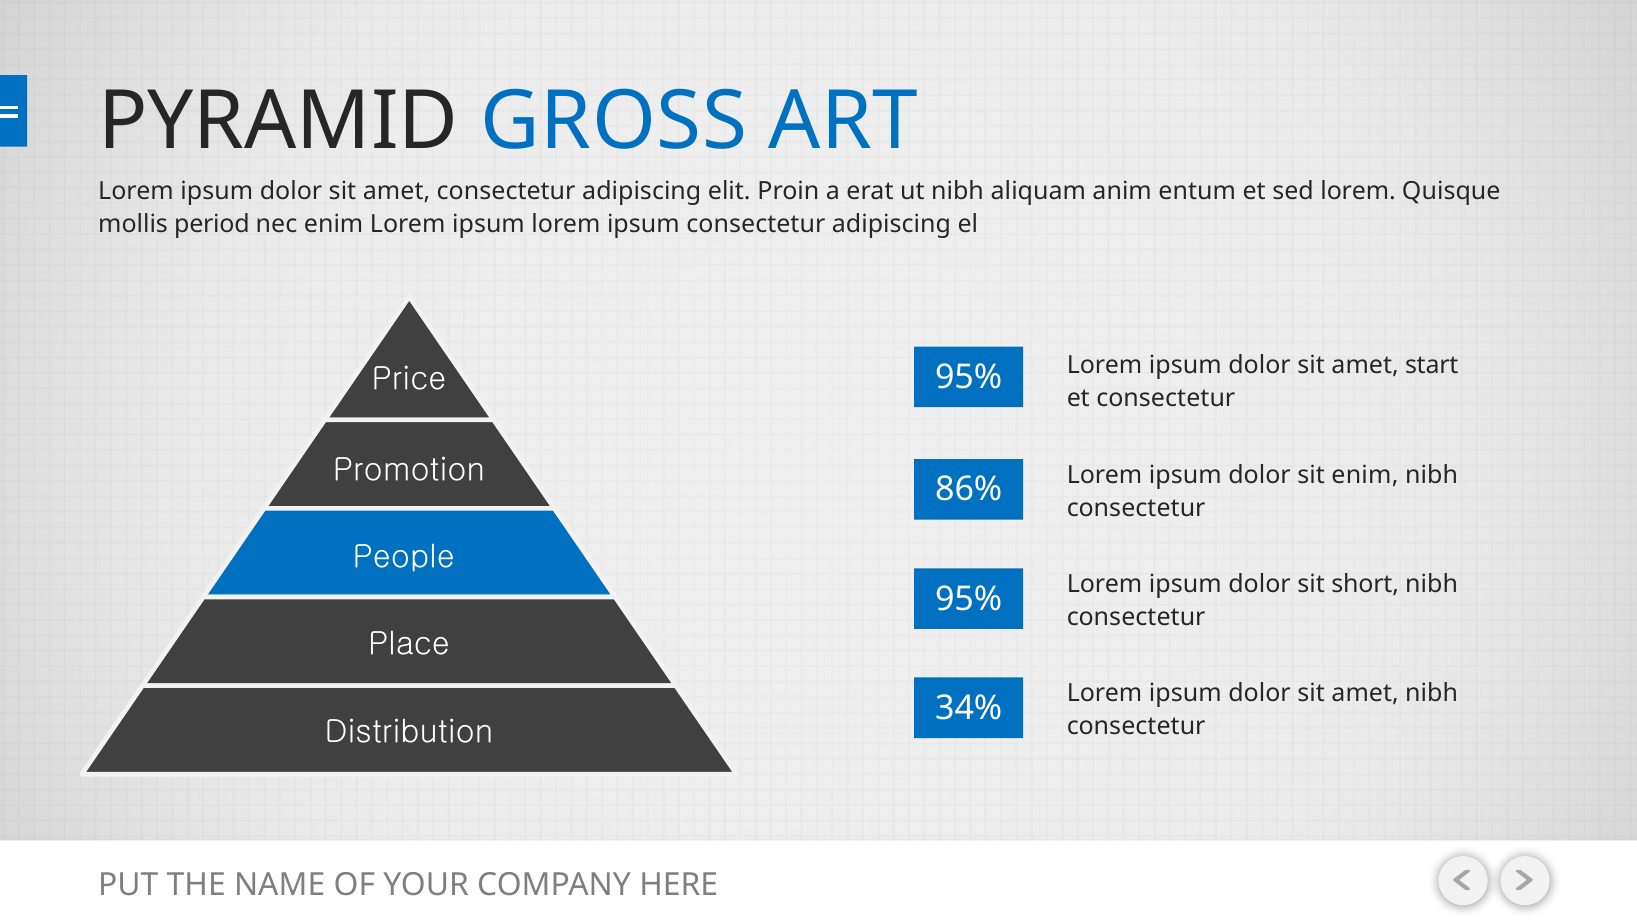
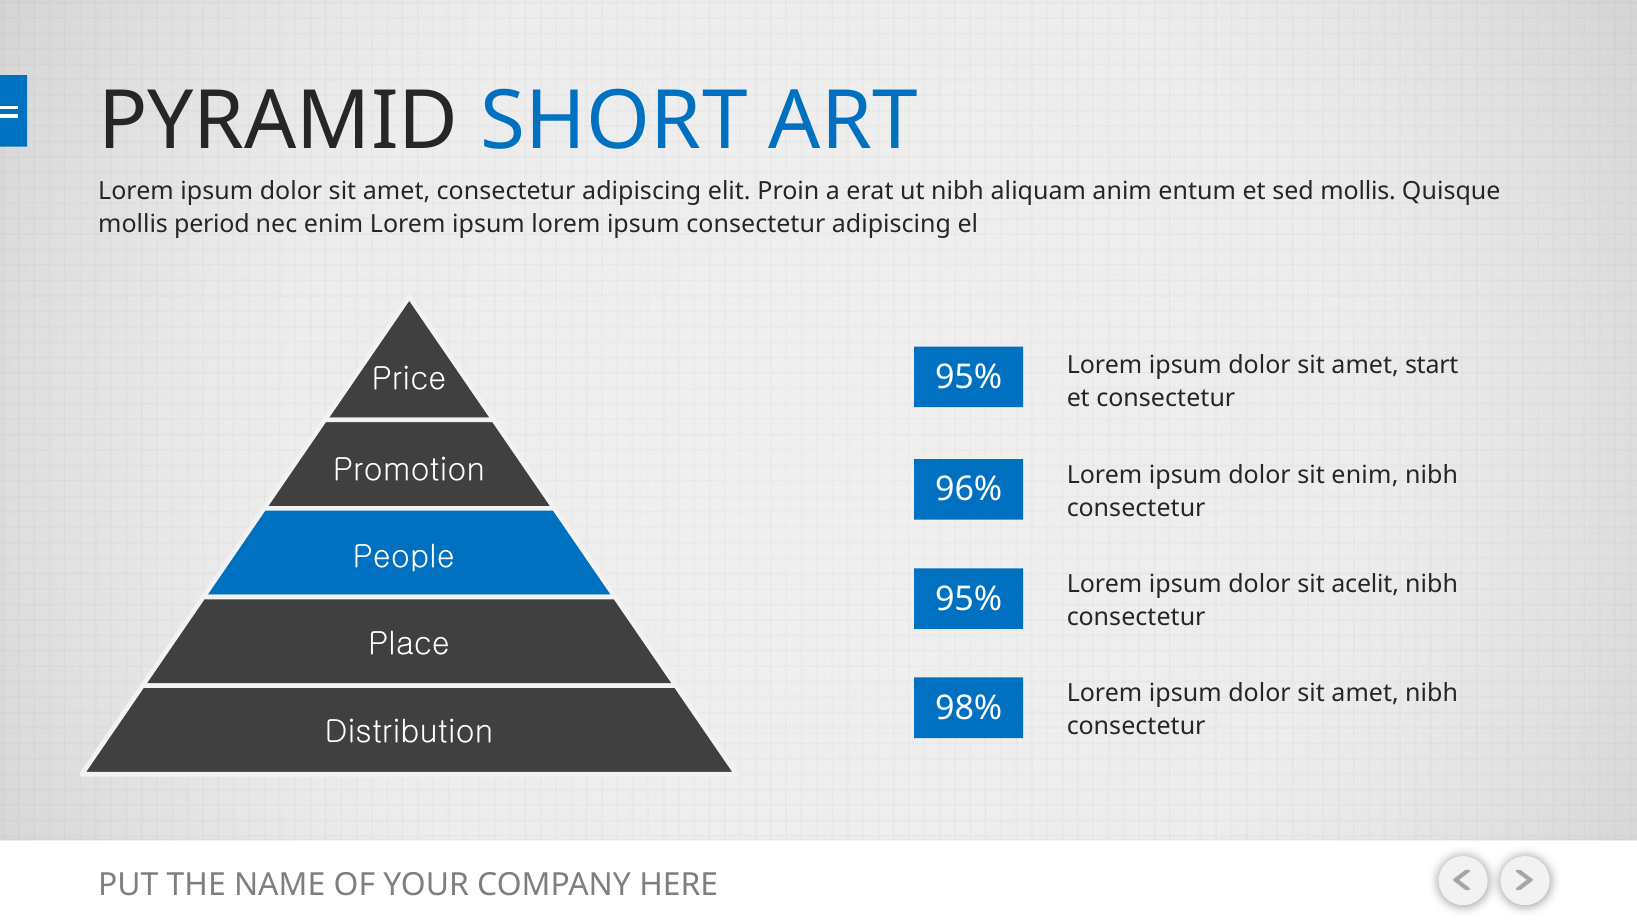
GROSS: GROSS -> SHORT (614, 122)
sed lorem: lorem -> mollis (1358, 192)
86%: 86% -> 96% (969, 490)
short: short -> acelit (1365, 584)
34%: 34% -> 98% (969, 708)
